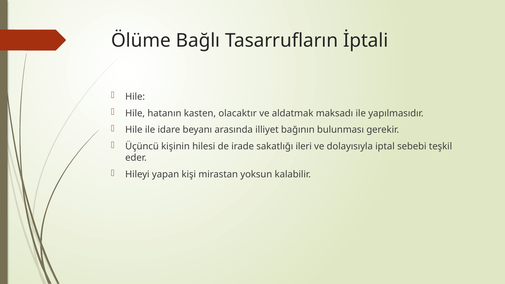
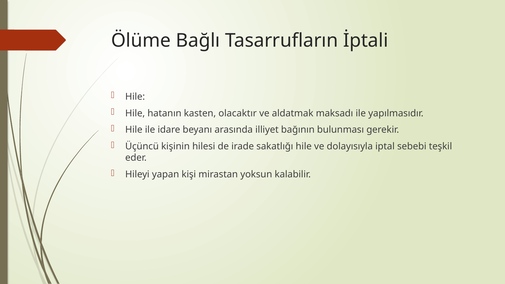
sakatlığı ileri: ileri -> hile (304, 146)
